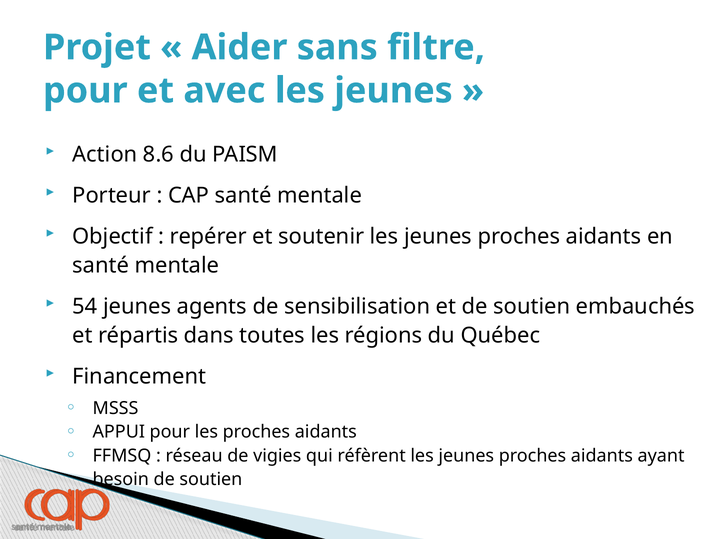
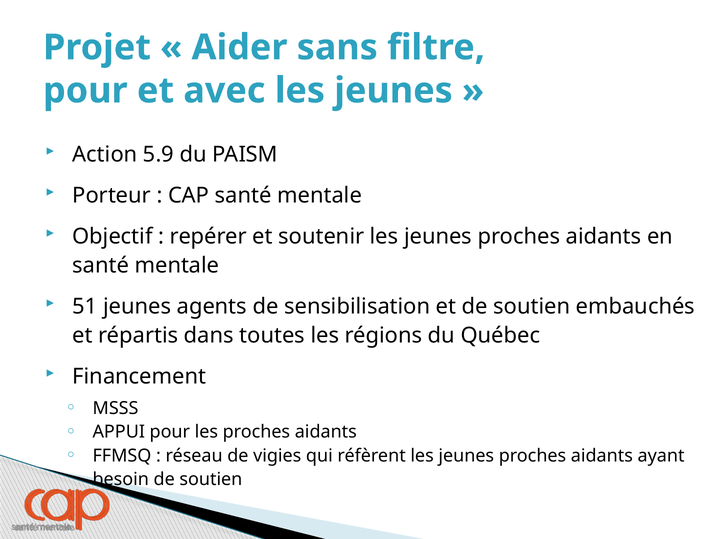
8.6: 8.6 -> 5.9 (158, 155)
54: 54 -> 51 (85, 307)
